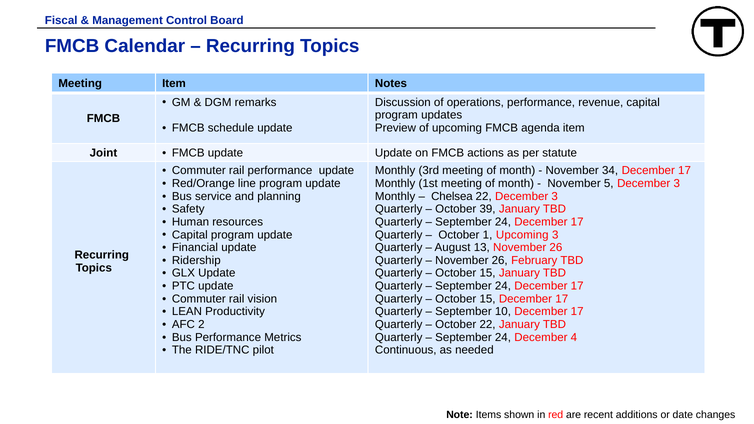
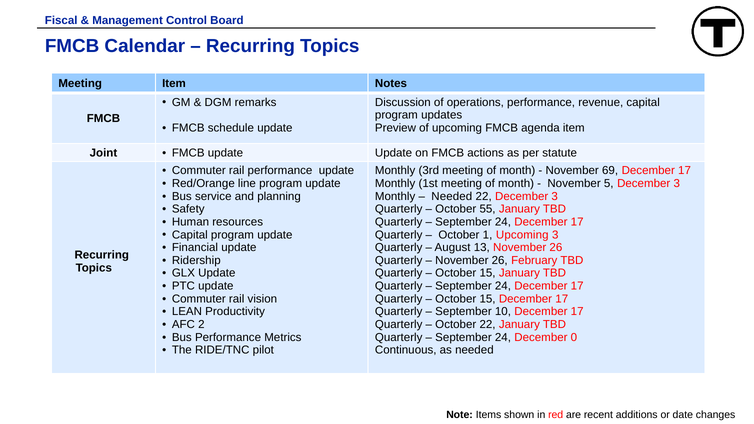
34: 34 -> 69 (610, 171)
Chelsea: Chelsea -> Needed (452, 196)
39: 39 -> 55 (487, 209)
4: 4 -> 0 (574, 337)
